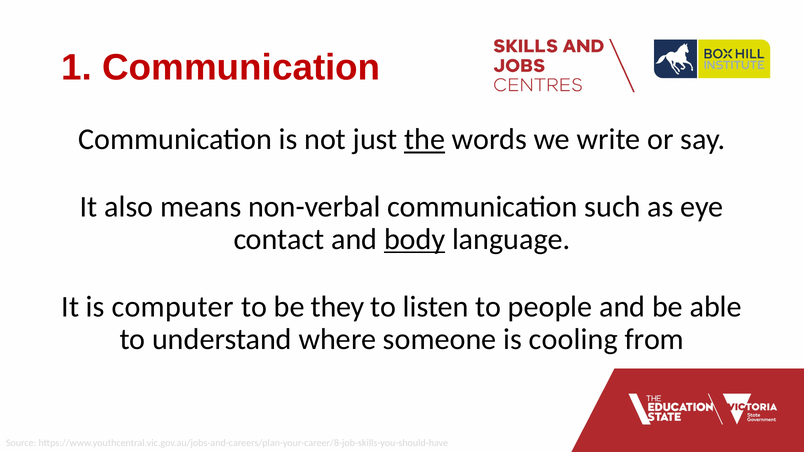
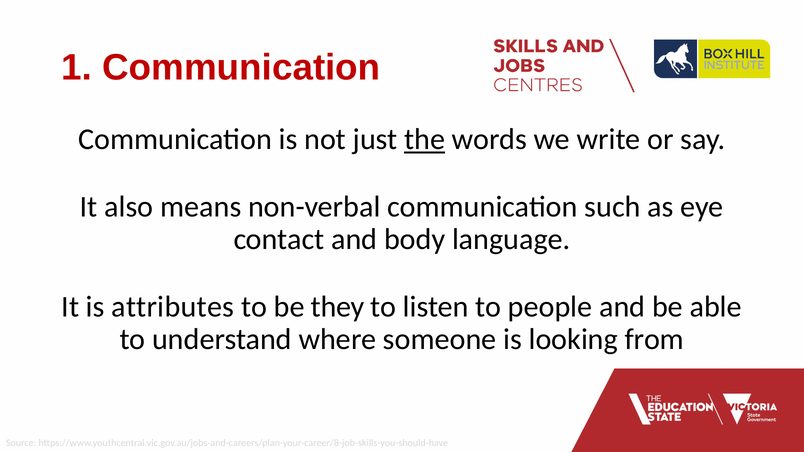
body underline: present -> none (415, 239)
computer: computer -> attributes (173, 307)
cooling: cooling -> looking (573, 339)
